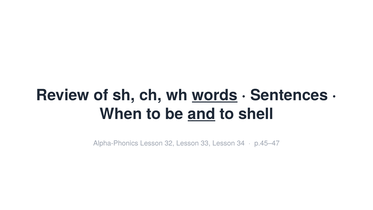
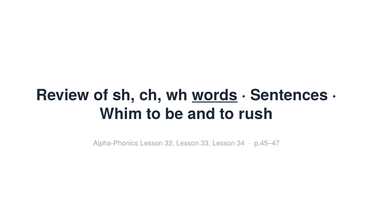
When: When -> Whim (121, 114)
and underline: present -> none (201, 114)
shell: shell -> rush (256, 114)
